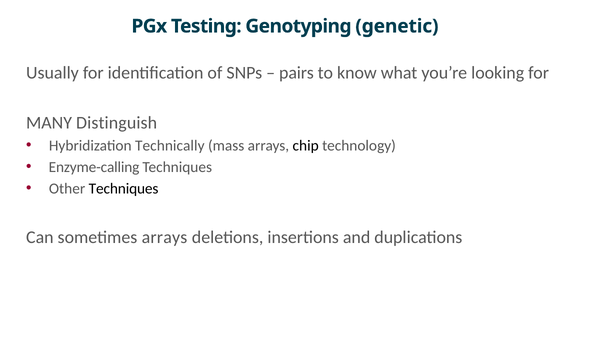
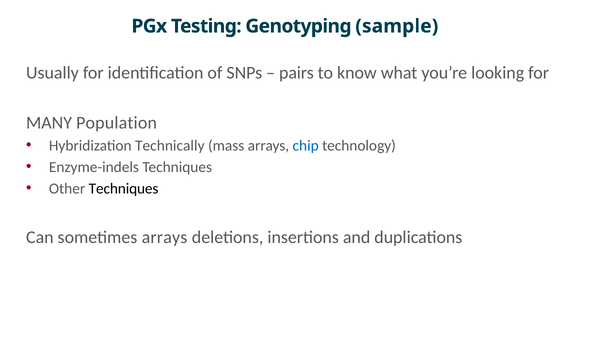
genetic: genetic -> sample (397, 26)
Distinguish: Distinguish -> Population (117, 123)
chip colour: black -> blue (306, 146)
Enzyme-calling: Enzyme-calling -> Enzyme-indels (94, 167)
